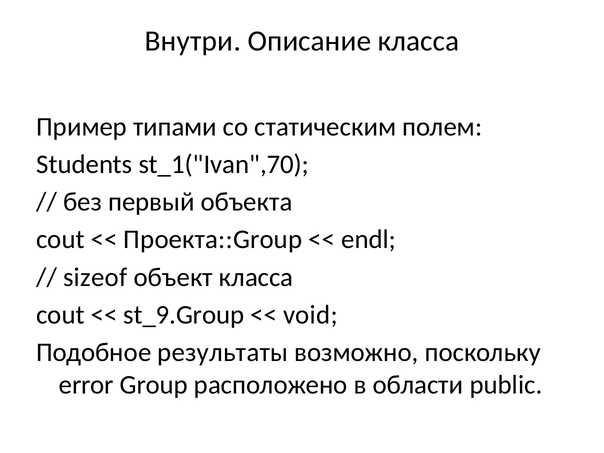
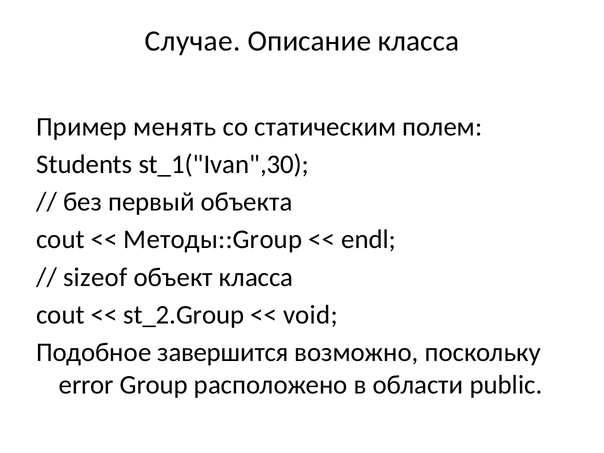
Внутри: Внутри -> Случае (193, 41)
типами: типами -> менять (175, 127)
st_1("Ivan",70: st_1("Ivan",70 -> st_1("Ivan",30 (224, 164)
Проекта::Group: Проекта::Group -> Методы::Group (213, 240)
st_9.Group: st_9.Group -> st_2.Group (184, 315)
результаты: результаты -> завершится (223, 352)
